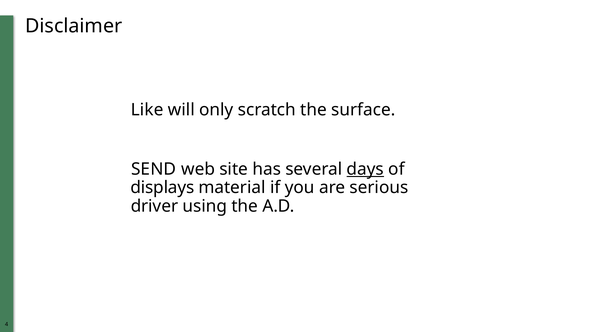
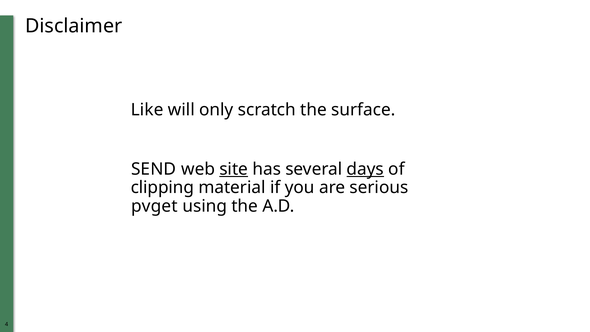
site underline: none -> present (234, 169)
displays: displays -> clipping (162, 188)
driver: driver -> pvget (154, 206)
